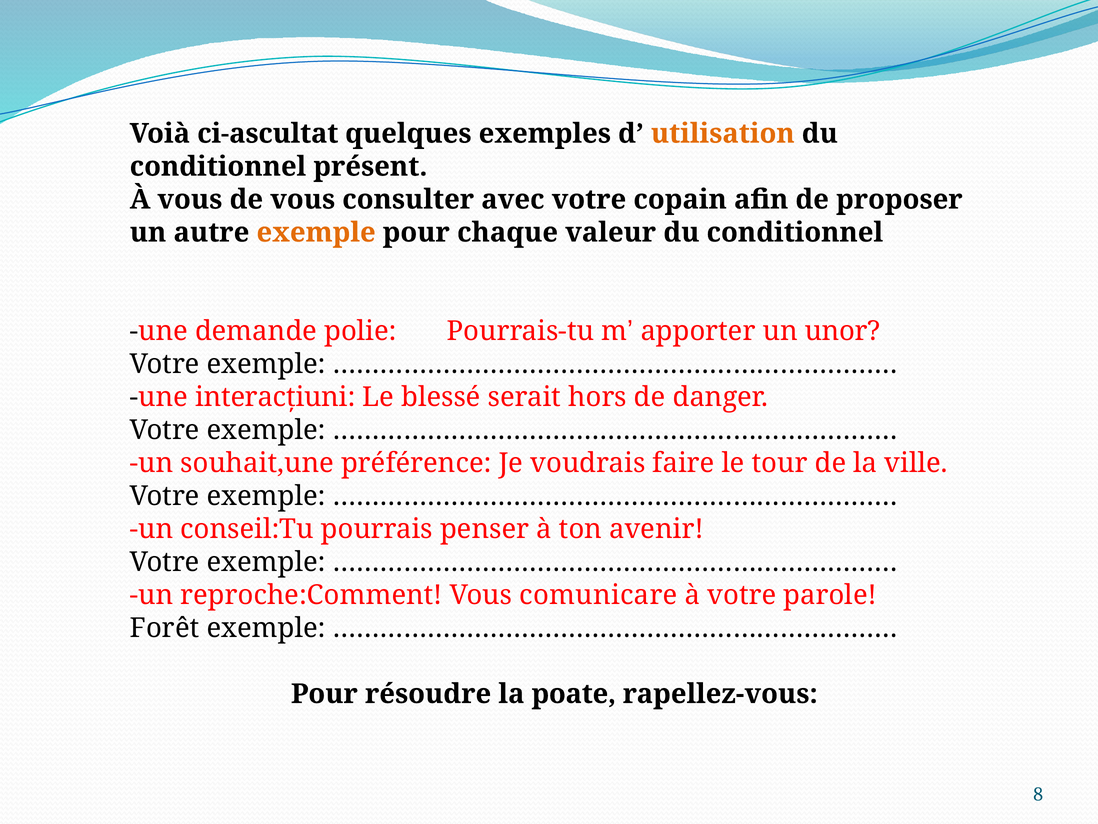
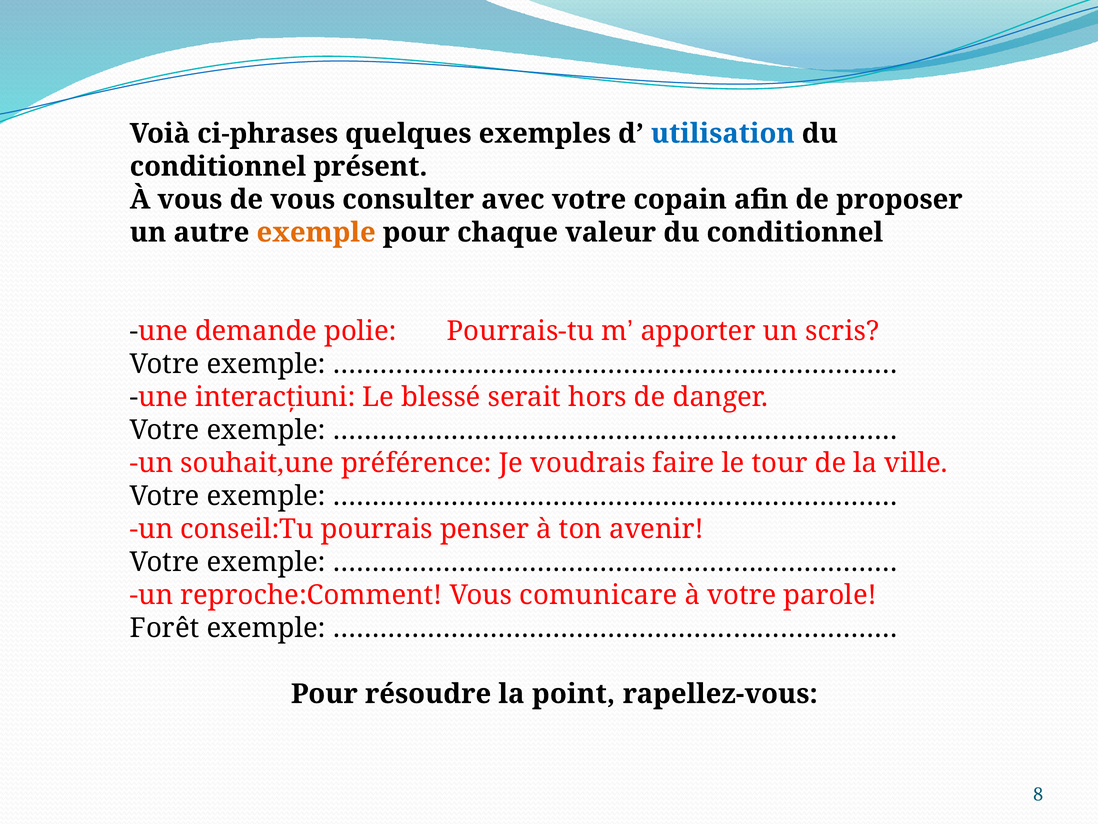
ci-ascultat: ci-ascultat -> ci-phrases (268, 134)
utilisation colour: orange -> blue (723, 134)
unor: unor -> scris (842, 331)
poate: poate -> point (573, 694)
